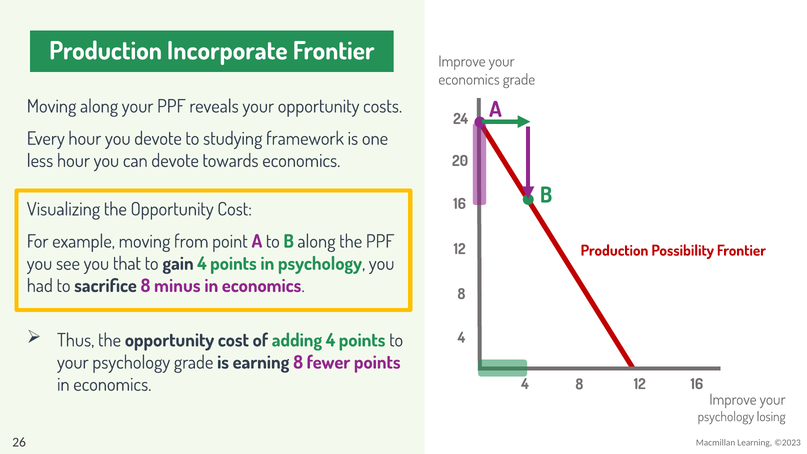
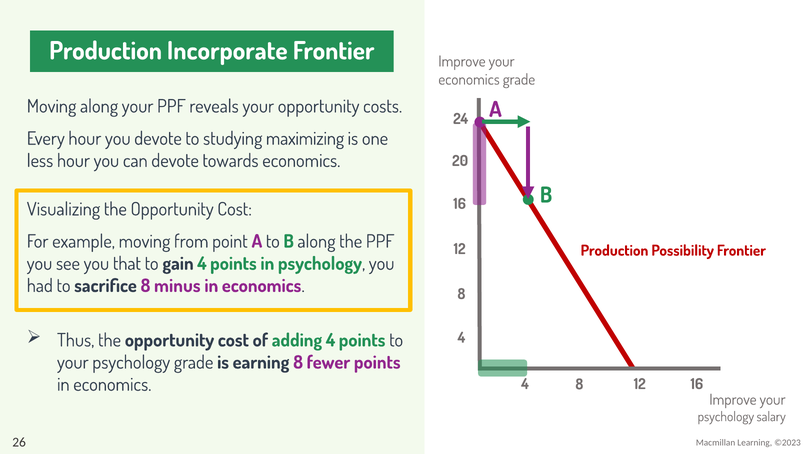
framework: framework -> maximizing (305, 139)
losing: losing -> salary (771, 417)
